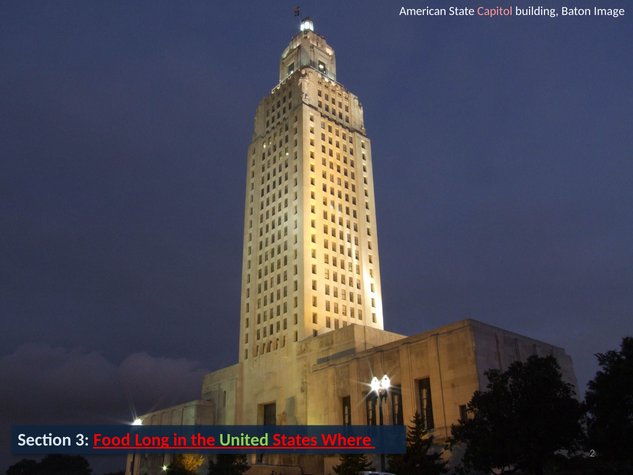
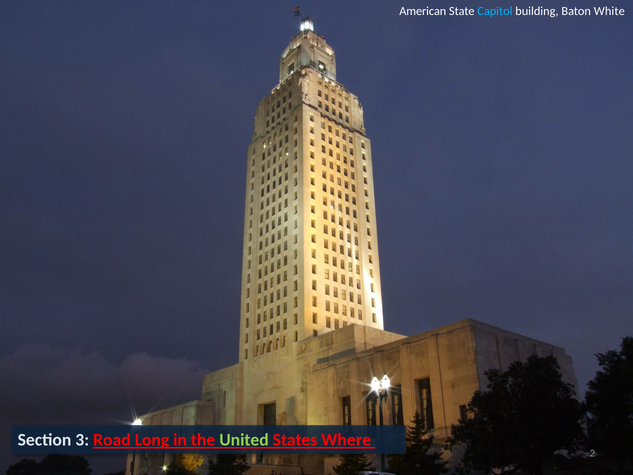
Capitol colour: pink -> light blue (495, 11)
Image: Image -> White (609, 11)
Food: Food -> Road (112, 440)
